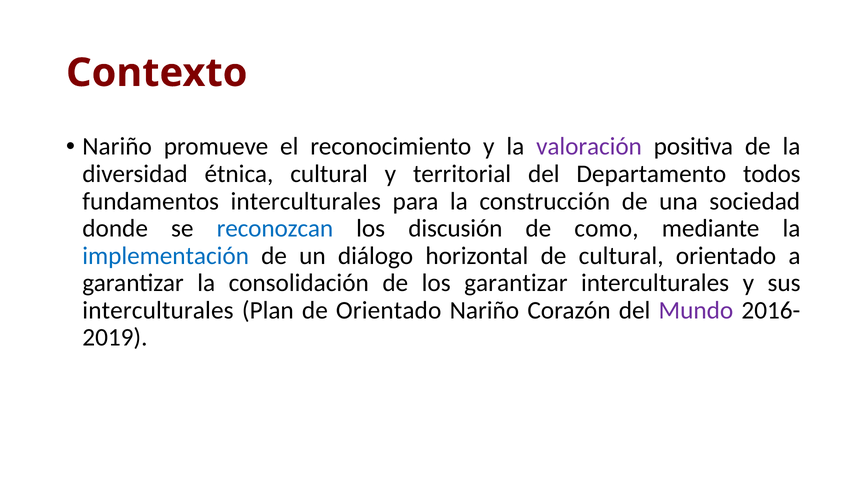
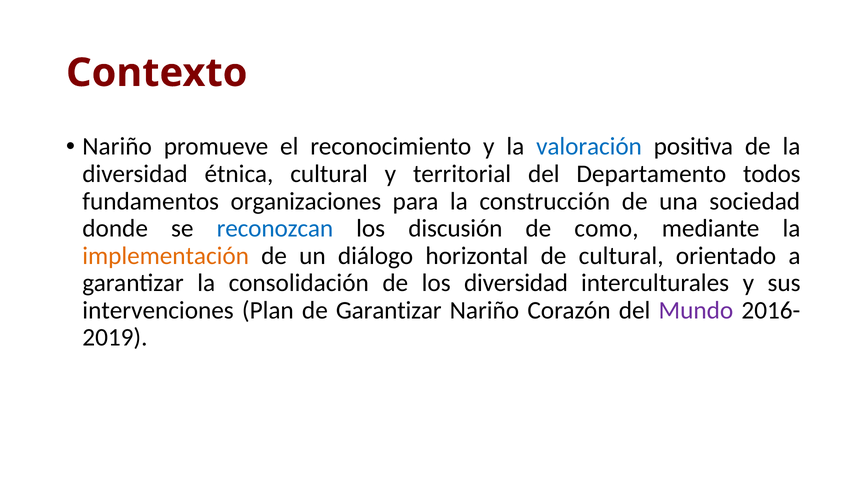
valoración colour: purple -> blue (589, 147)
fundamentos interculturales: interculturales -> organizaciones (306, 201)
implementación colour: blue -> orange (166, 256)
los garantizar: garantizar -> diversidad (516, 283)
interculturales: interculturales -> intervenciones (158, 310)
de Orientado: Orientado -> Garantizar (389, 310)
